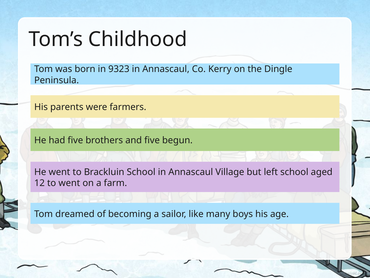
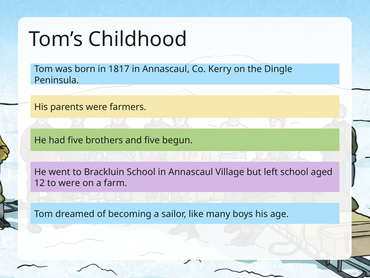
9323: 9323 -> 1817 (119, 69)
to went: went -> were (69, 183)
